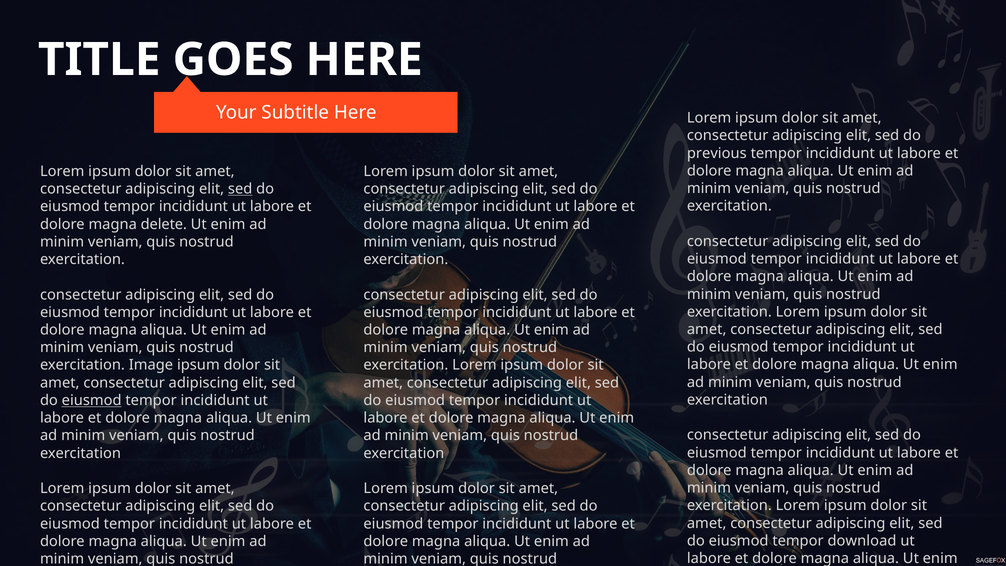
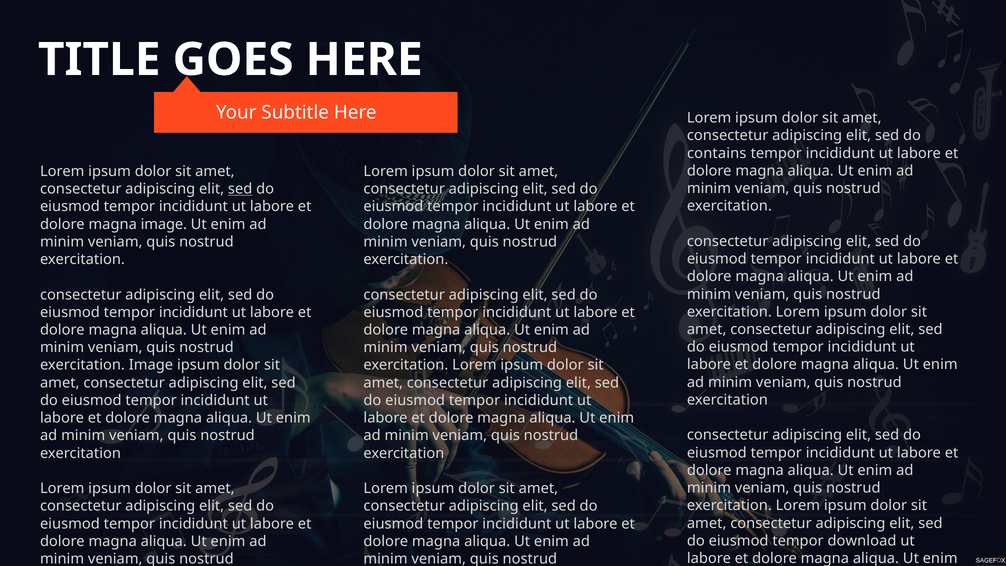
previous: previous -> contains (717, 153)
magna delete: delete -> image (164, 224)
eiusmod underline: present -> none (92, 400)
